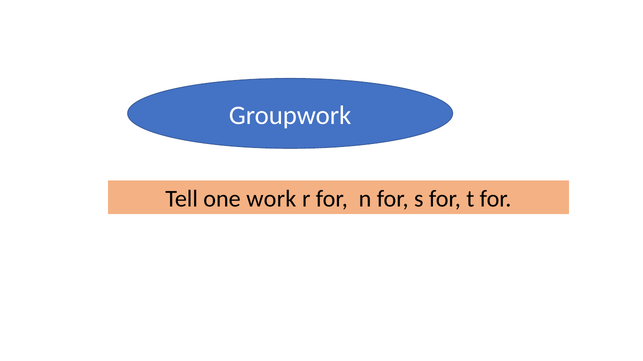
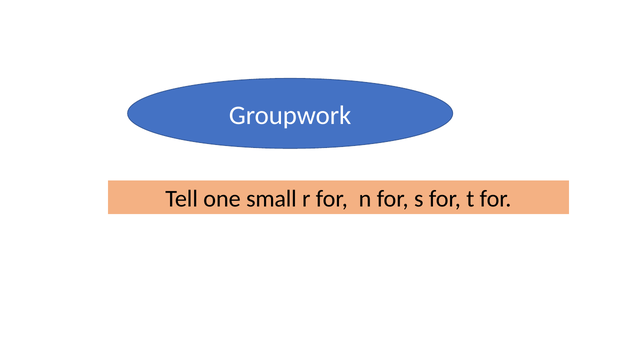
work: work -> small (271, 199)
